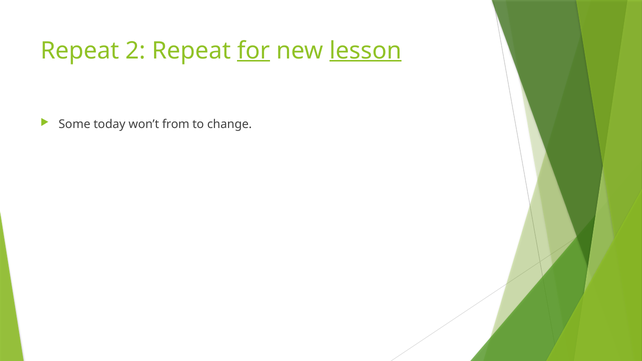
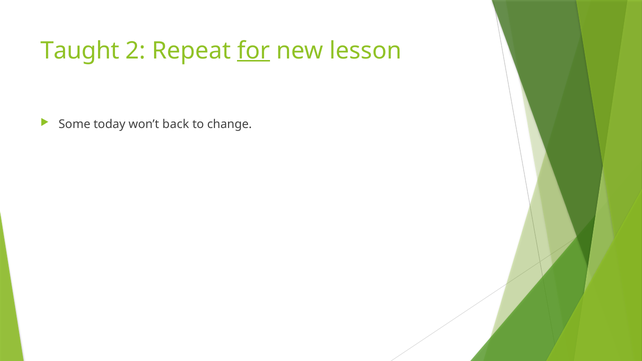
Repeat: Repeat -> Taught (80, 51)
lesson underline: present -> none (365, 51)
from: from -> back (176, 124)
